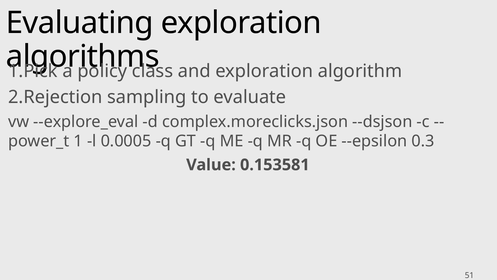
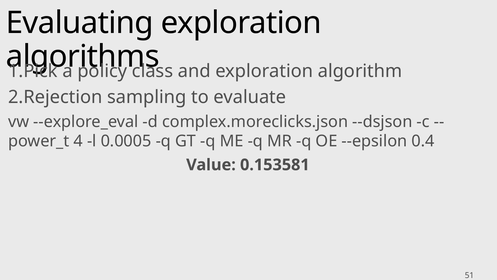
1: 1 -> 4 (78, 141)
0.3: 0.3 -> 0.4 (423, 141)
